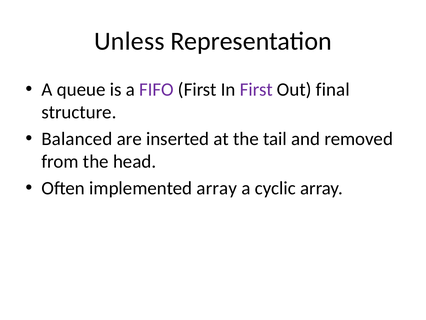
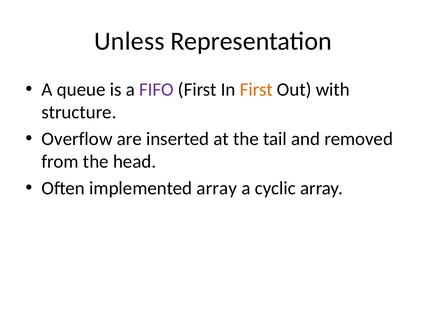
First colour: purple -> orange (256, 89)
final: final -> with (333, 89)
Balanced: Balanced -> Overflow (77, 139)
